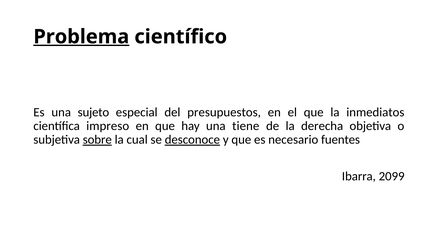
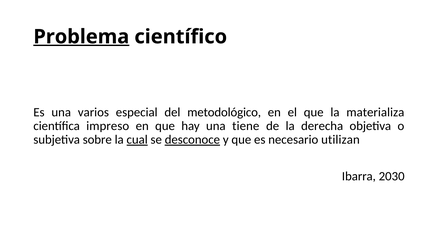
sujeto: sujeto -> varios (93, 112)
presupuestos: presupuestos -> metodológico (224, 112)
inmediatos: inmediatos -> materializa (375, 112)
sobre underline: present -> none (97, 140)
cual underline: none -> present (137, 140)
fuentes: fuentes -> utilizan (340, 140)
2099: 2099 -> 2030 (392, 177)
